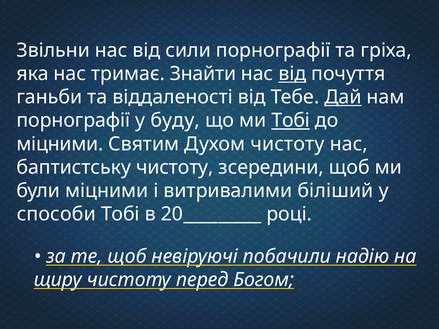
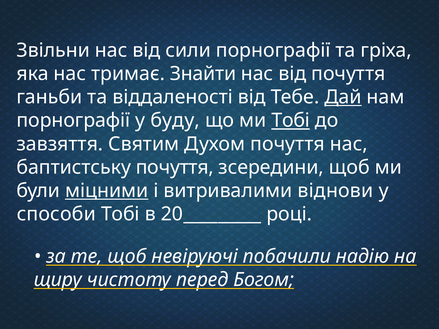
від underline: present -> none (292, 74)
міцними: міцними -> завзяття (60, 144)
Духом чистоту: чистоту -> почуття (287, 144)
баптистську чистоту: чистоту -> почуття (175, 167)
міцними underline: none -> present (107, 191)
біліший: біліший -> віднови (335, 191)
